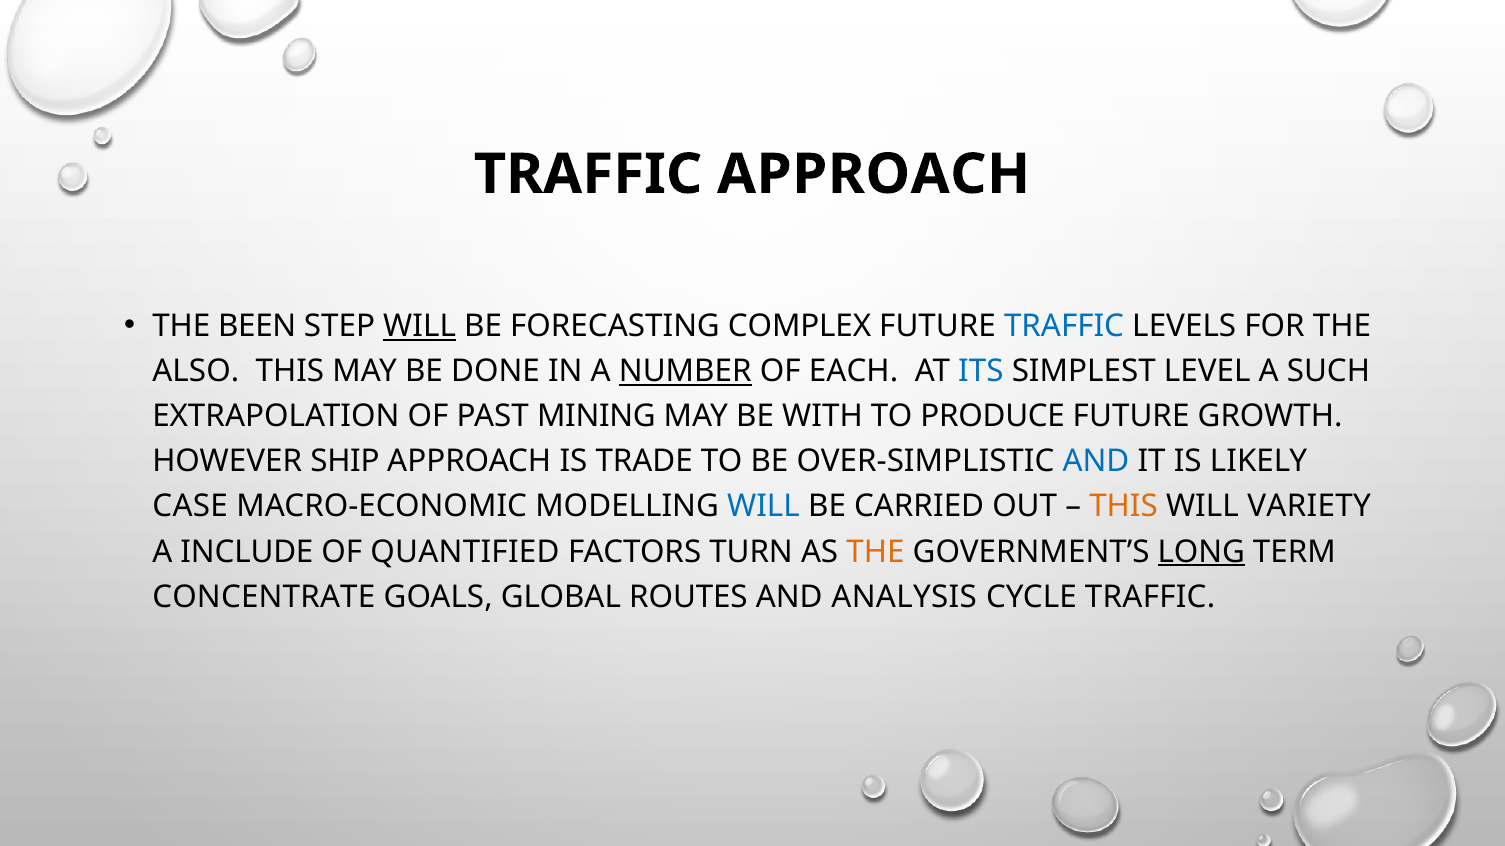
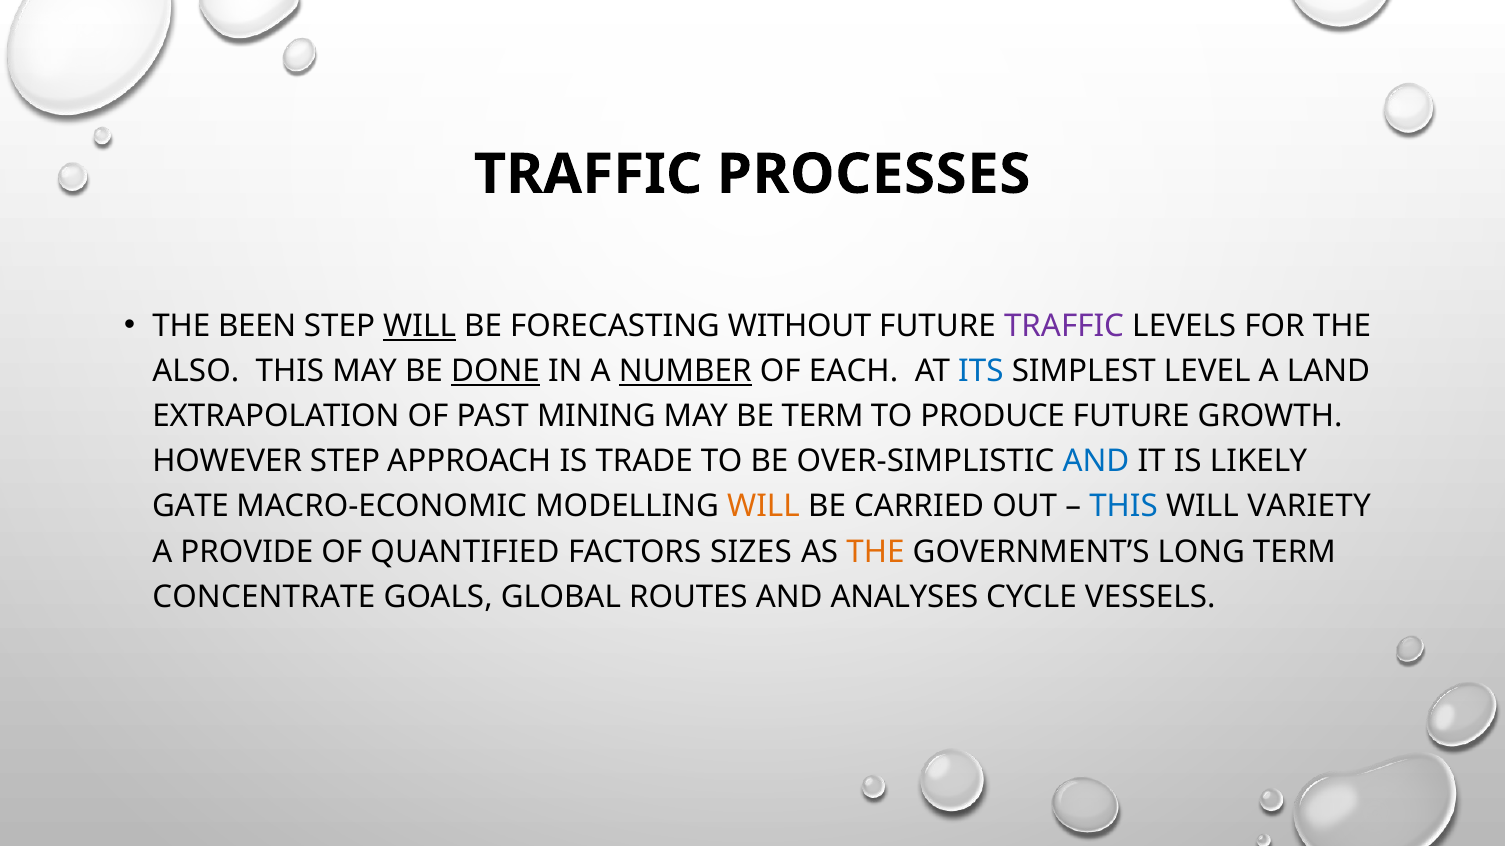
TRAFFIC APPROACH: APPROACH -> PROCESSES (874, 174)
COMPLEX: COMPLEX -> WITHOUT (800, 326)
TRAFFIC colour: blue -> purple (1064, 326)
DONE underline: none -> present (496, 372)
SUCH: SUCH -> LAND (1328, 372)
BE WITH: WITH -> TERM (823, 417)
HOWEVER SHIP: SHIP -> STEP (345, 462)
CASE: CASE -> GATE (190, 507)
WILL colour: blue -> orange (763, 507)
THIS colour: orange -> blue (1124, 507)
INCLUDE: INCLUDE -> PROVIDE (247, 552)
TURN: TURN -> SIZES (751, 552)
LONG underline: present -> none (1201, 552)
ANALYSIS: ANALYSIS -> ANALYSES (904, 597)
CYCLE TRAFFIC: TRAFFIC -> VESSELS (1150, 597)
